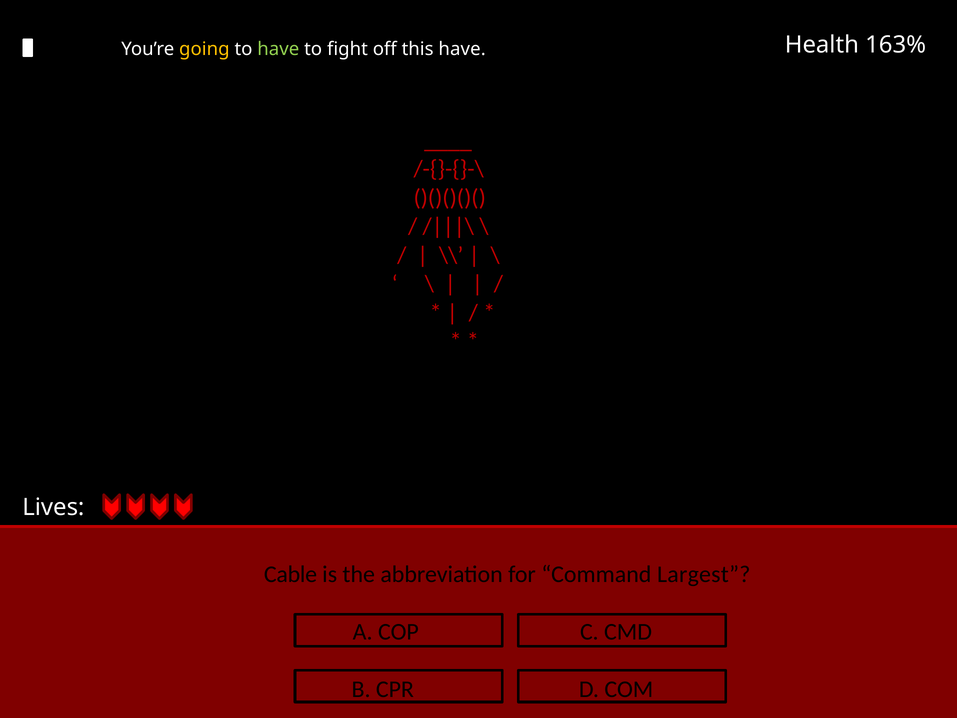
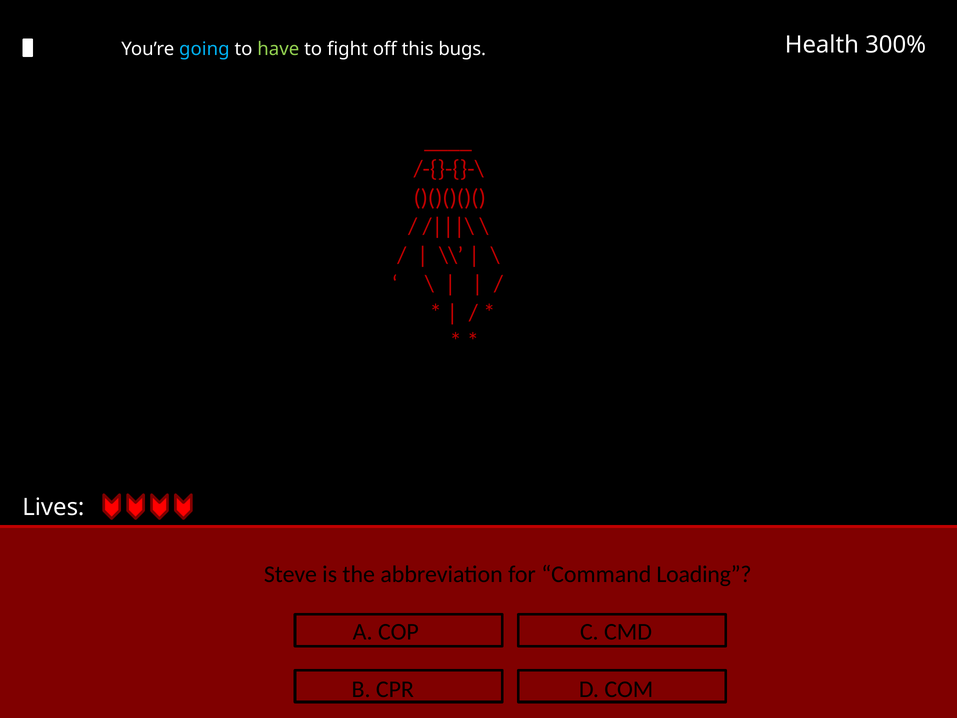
going colour: yellow -> light blue (204, 49)
this have: have -> bugs (462, 49)
163%: 163% -> 300% (896, 45)
Cable: Cable -> Steve (290, 574)
Largest: Largest -> Loading (704, 574)
